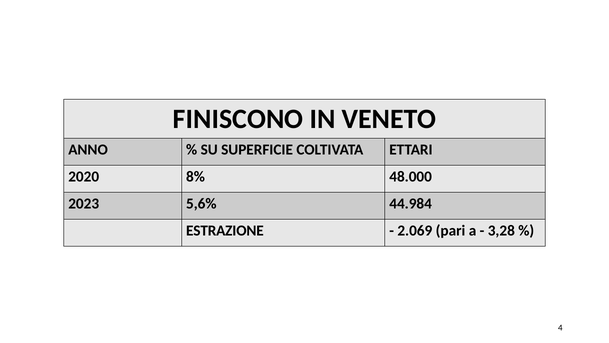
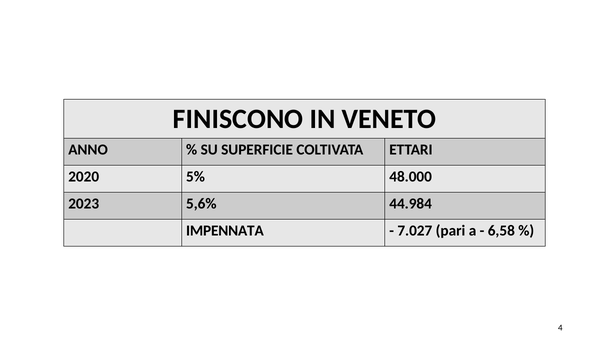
8%: 8% -> 5% (196, 177)
ESTRAZIONE: ESTRAZIONE -> IMPENNATA (225, 231)
2.069: 2.069 -> 7.027 (415, 231)
3,28: 3,28 -> 6,58 (501, 231)
